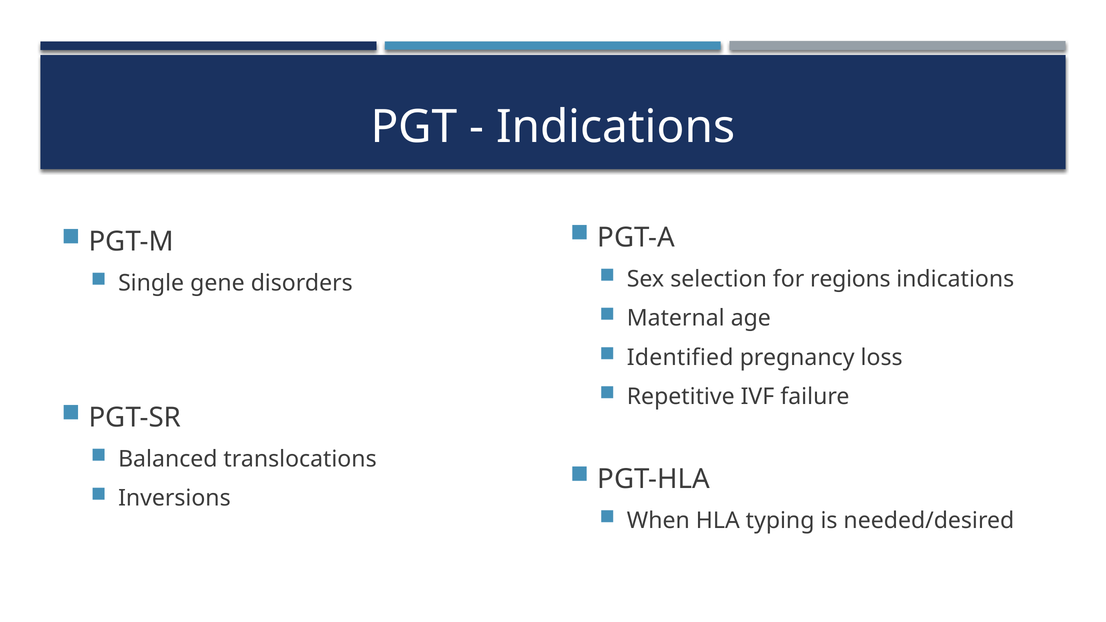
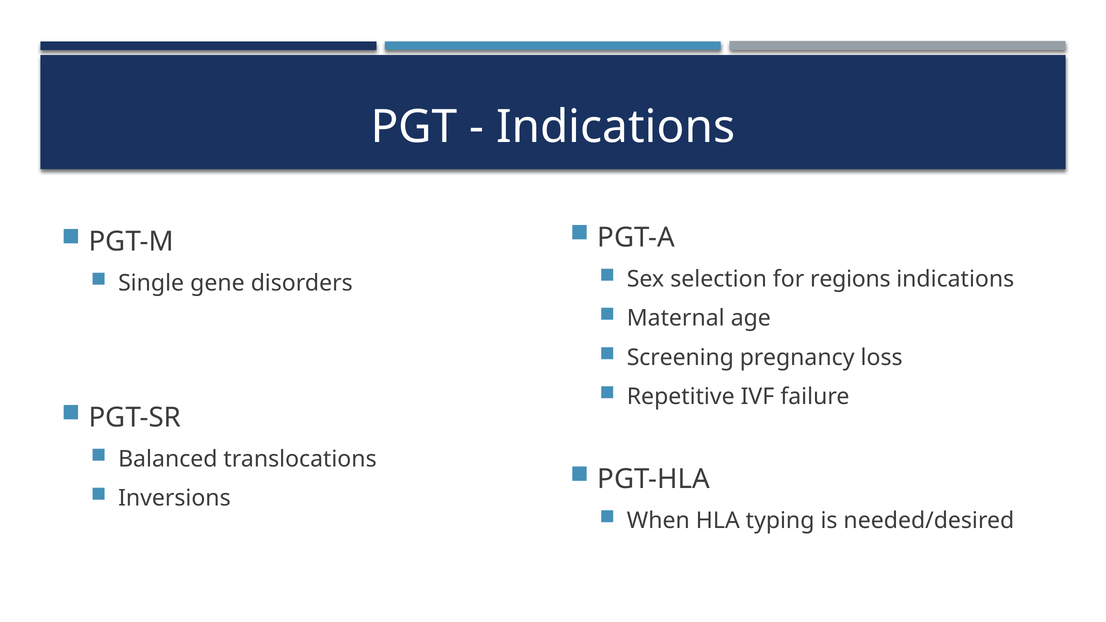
Identified: Identified -> Screening (680, 358)
